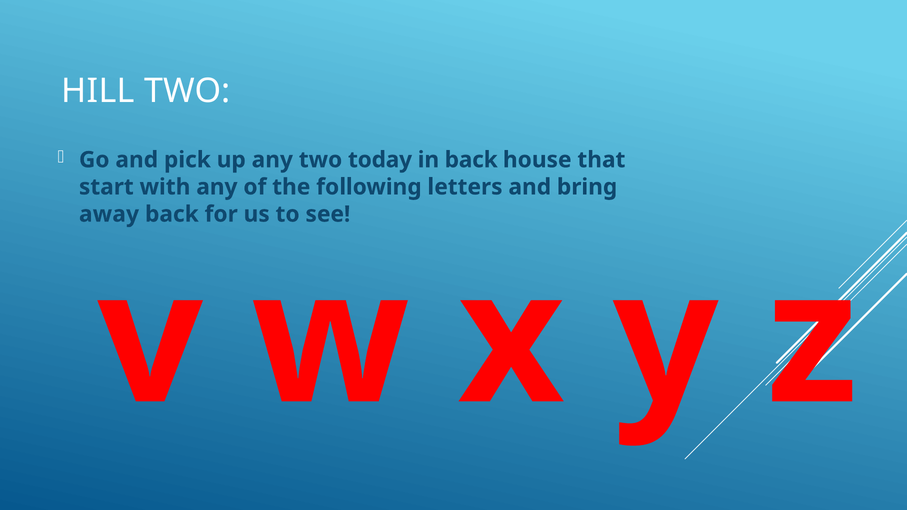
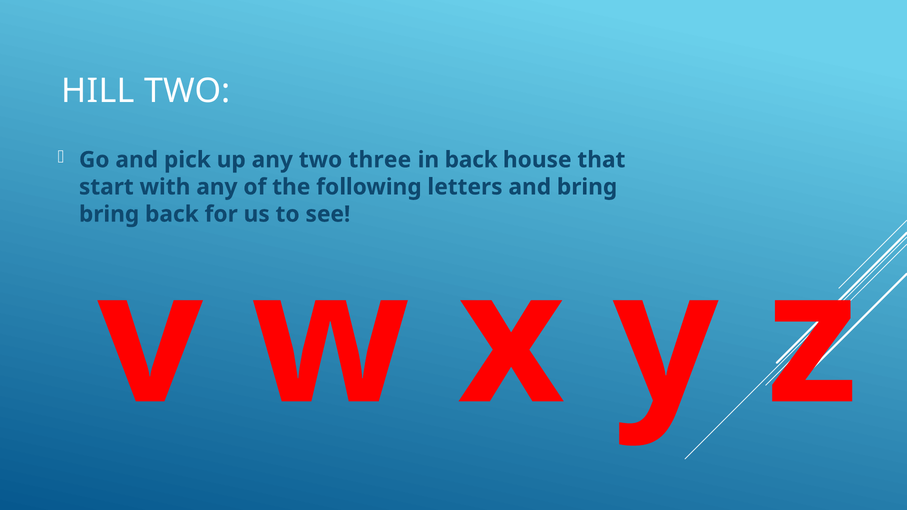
today: today -> three (380, 160)
away: away -> bring (109, 214)
